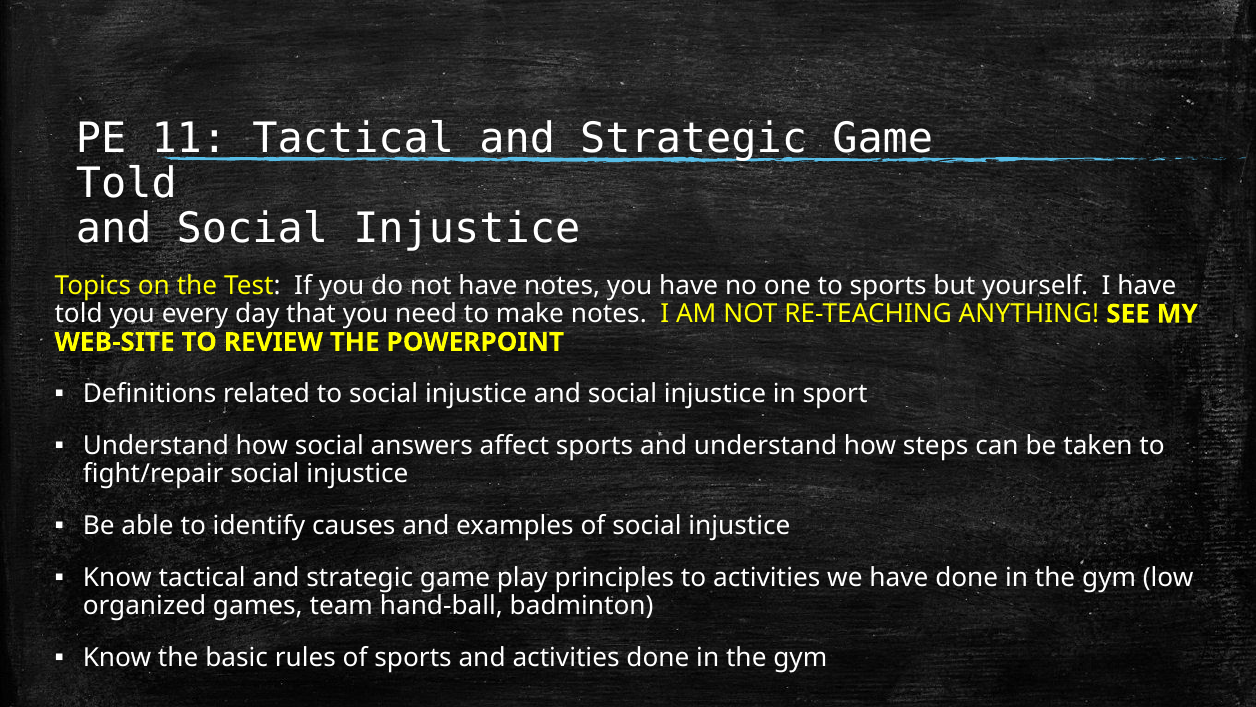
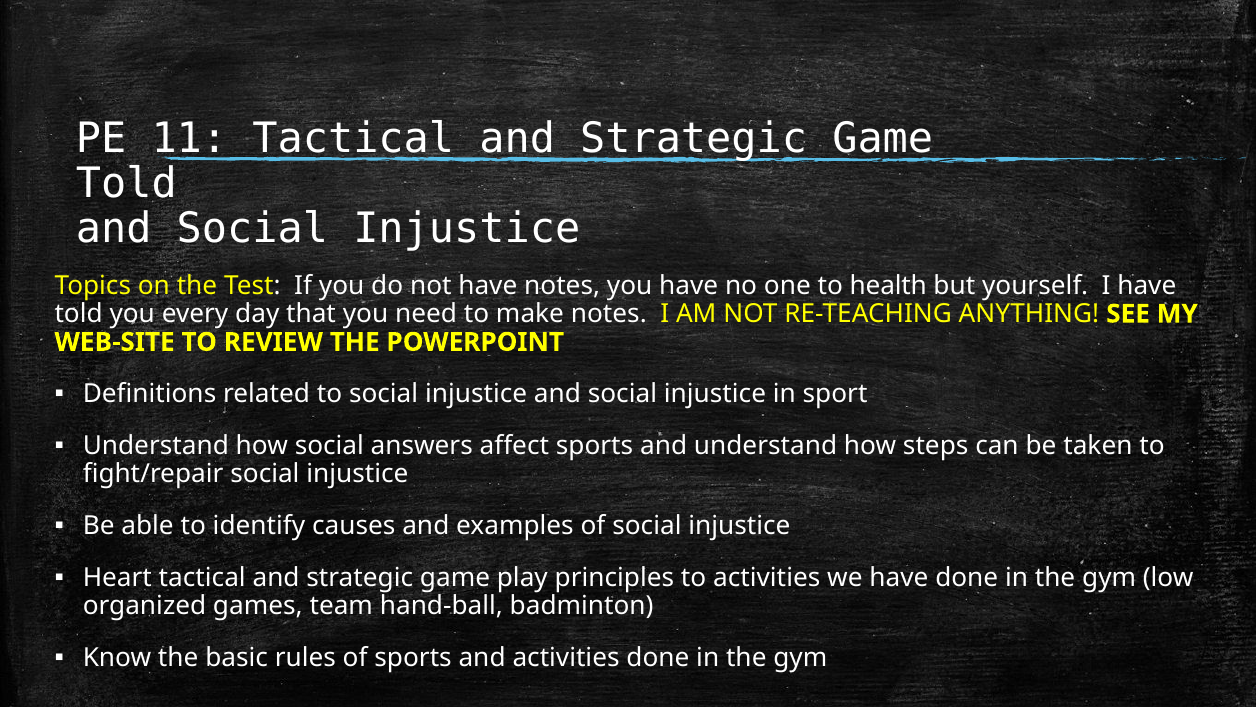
to sports: sports -> health (888, 285)
Know: Know -> Heart (117, 578)
